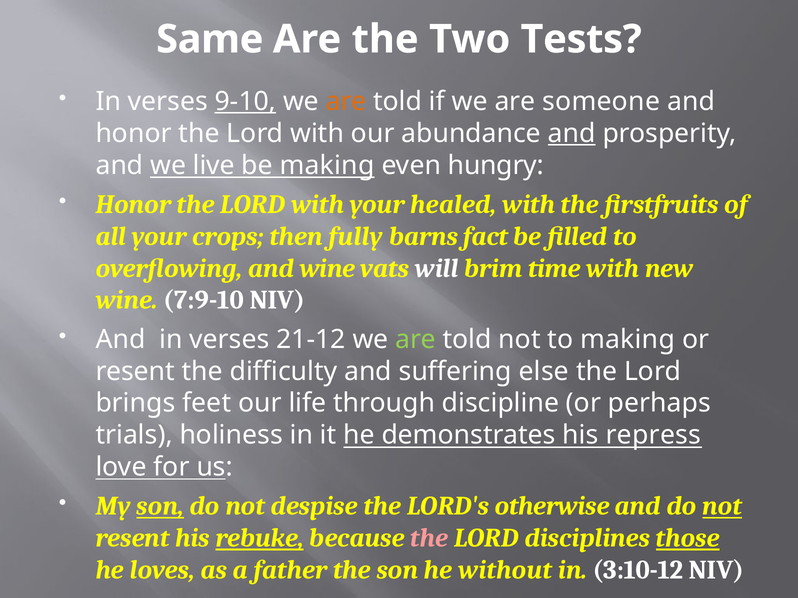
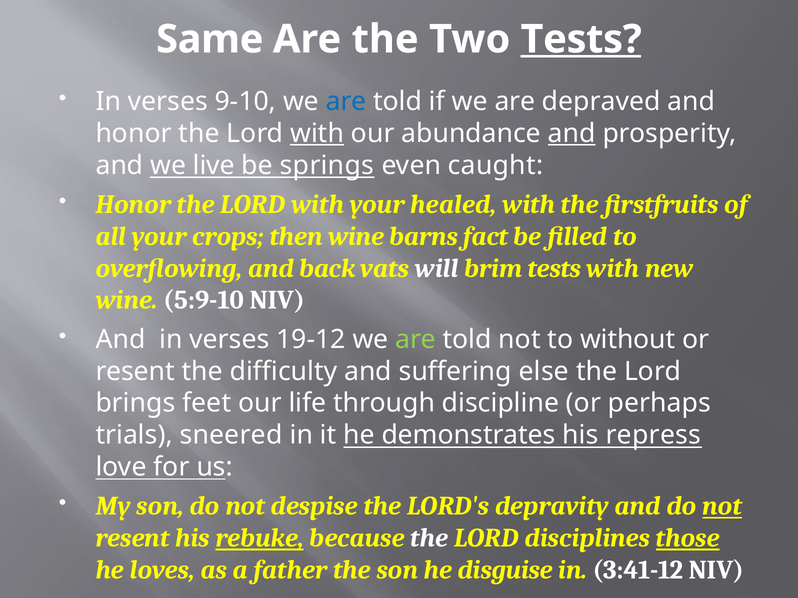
Tests underline: none -> present (581, 39)
9-10 underline: present -> none (245, 102)
are colour: orange -> blue (346, 102)
someone: someone -> depraved (601, 102)
with underline: none -> present (317, 133)
be making: making -> springs (327, 165)
hungry: hungry -> caught (496, 165)
then fully: fully -> wine (356, 237)
and wine: wine -> back (327, 268)
brim time: time -> tests (554, 268)
7:9-10: 7:9-10 -> 5:9-10 (204, 300)
21-12: 21-12 -> 19-12 (311, 340)
to making: making -> without (628, 340)
holiness: holiness -> sneered (231, 435)
son underline: present -> none (160, 507)
otherwise: otherwise -> depravity (552, 507)
the colour: pink -> white (429, 538)
without: without -> disguise (505, 570)
3:10-12: 3:10-12 -> 3:41-12 (638, 570)
